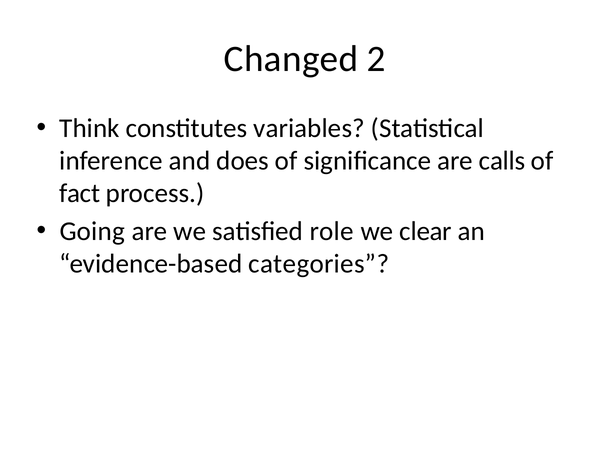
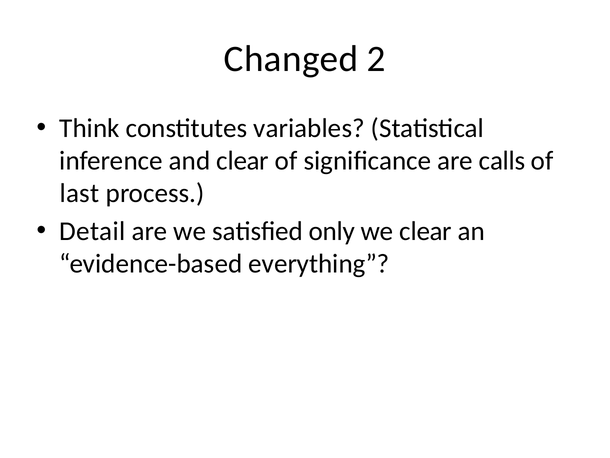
and does: does -> clear (243, 161)
fact: fact -> last (79, 193)
Going: Going -> Detail (92, 231)
role: role -> only (332, 231)
categories: categories -> everything (319, 264)
